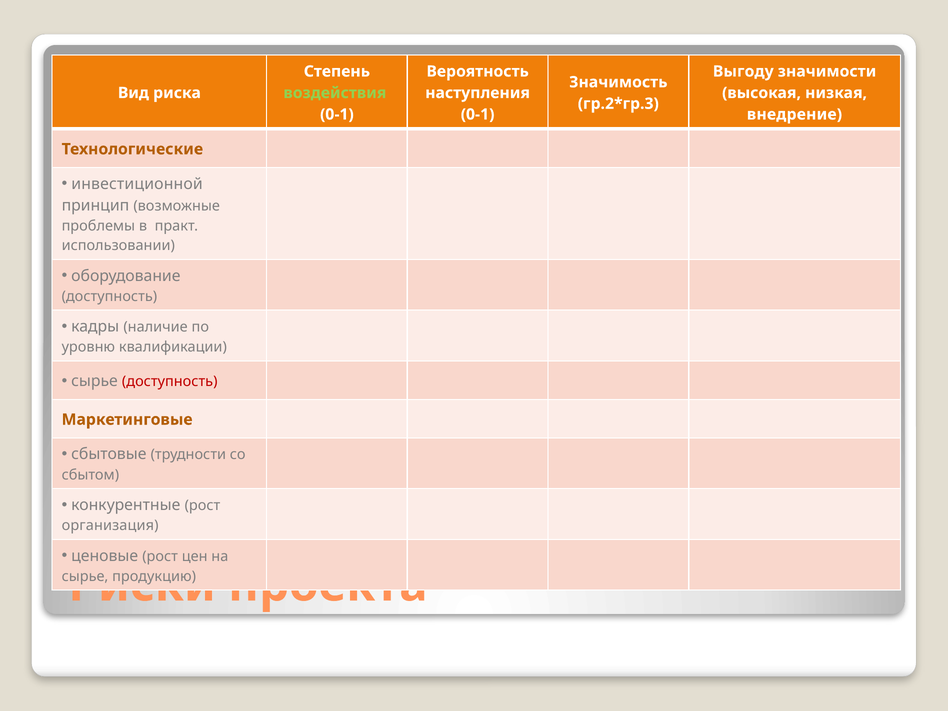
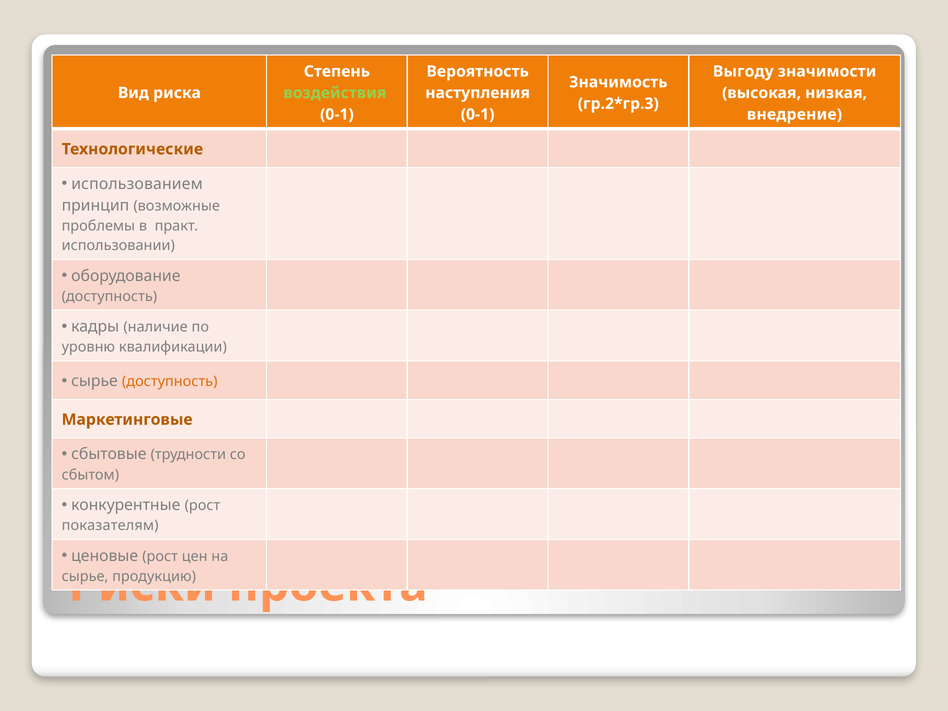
инвестиционной: инвестиционной -> использованием (137, 184)
доступность colour: red -> orange (170, 382)
организация: организация -> показателям (110, 526)
